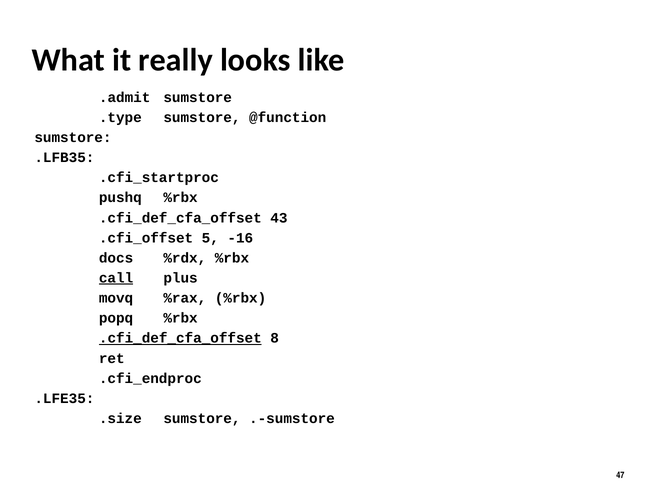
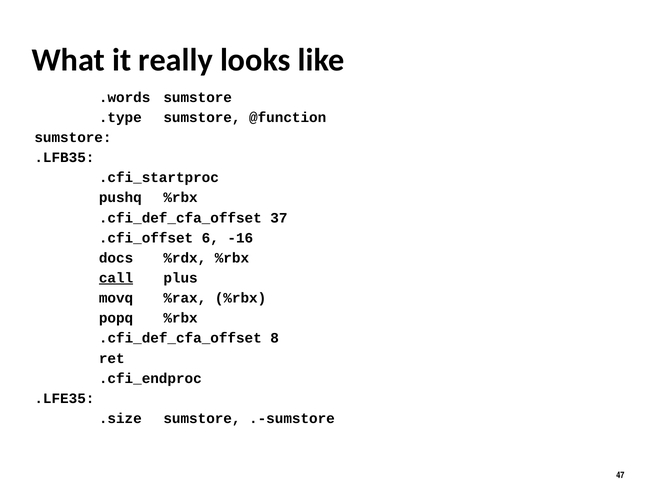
.admit: .admit -> .words (125, 97)
43: 43 -> 37 (279, 218)
5: 5 -> 6 (210, 238)
.cfi_def_cfa_offset underline: present -> none (180, 338)
